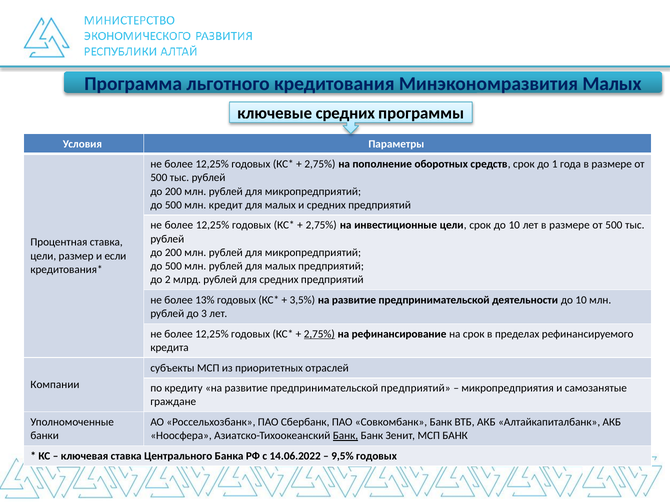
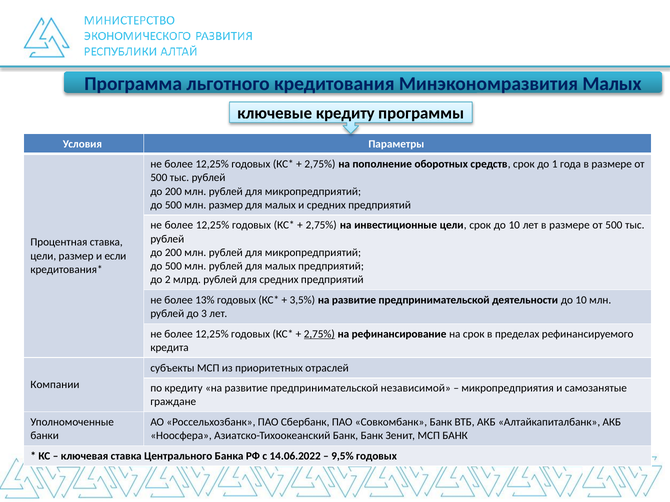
ключевые средних: средних -> кредиту (345, 113)
млн кредит: кредит -> размер (226, 205)
предпринимательской предприятий: предприятий -> независимой (416, 389)
Банк underline: present -> none (345, 436)
